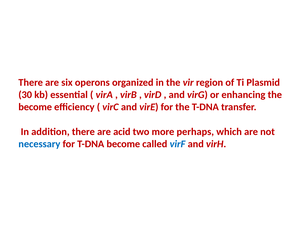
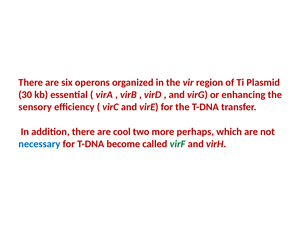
become: become -> sensory (35, 107)
acid: acid -> cool (122, 132)
virF colour: blue -> green (178, 144)
